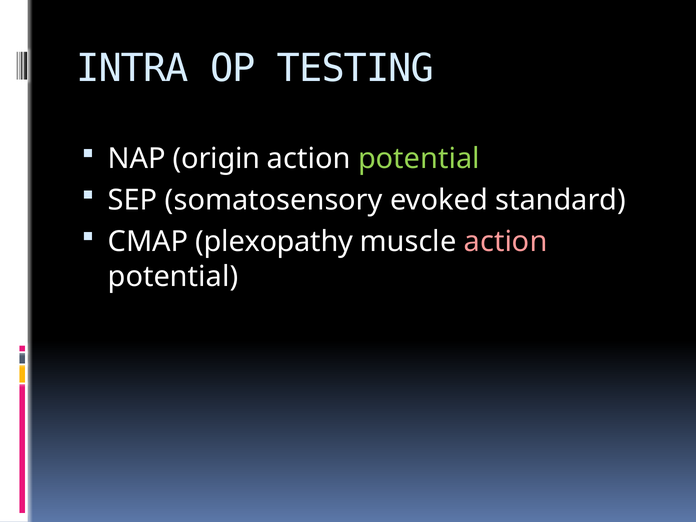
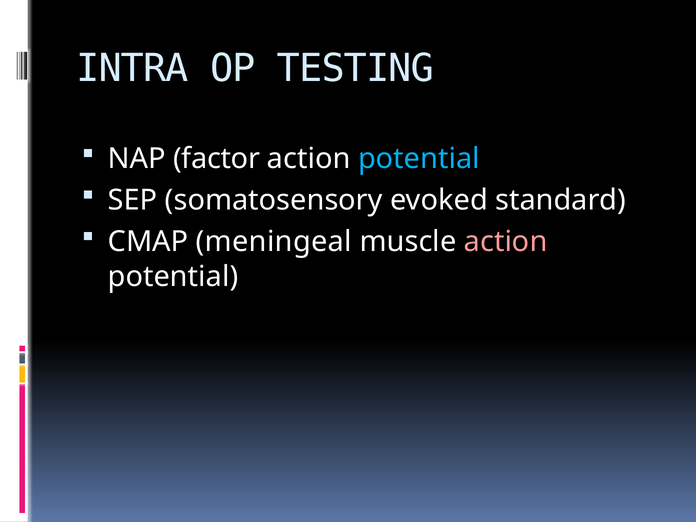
origin: origin -> factor (217, 159)
potential colour: light green -> light blue (419, 159)
plexopathy: plexopathy -> meningeal (274, 242)
